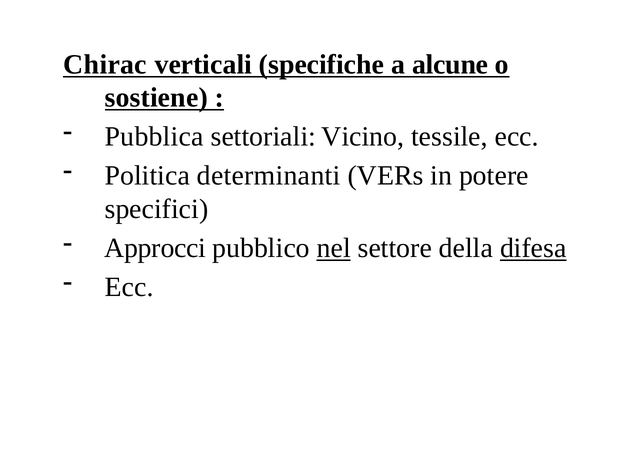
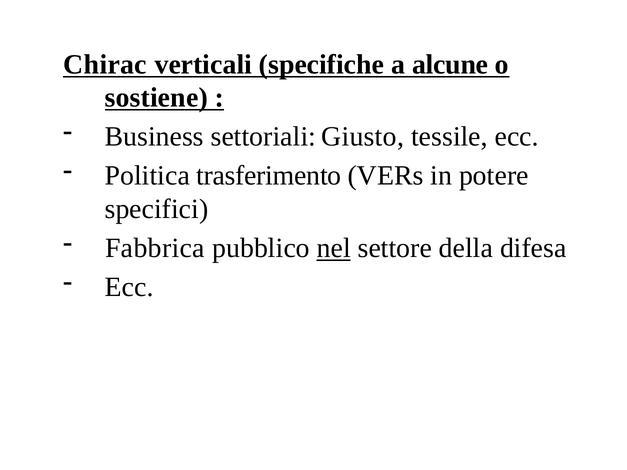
Pubblica: Pubblica -> Business (154, 137)
Vicino: Vicino -> Giusto (363, 137)
determinanti: determinanti -> trasferimento (269, 176)
Approcci: Approcci -> Fabbrica (155, 248)
difesa underline: present -> none (533, 248)
